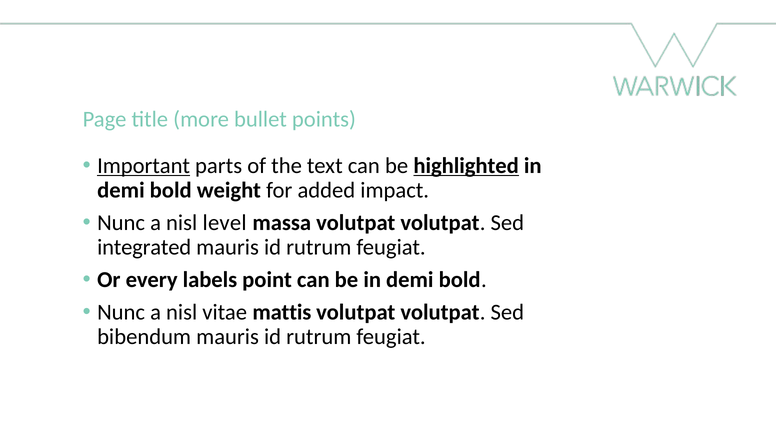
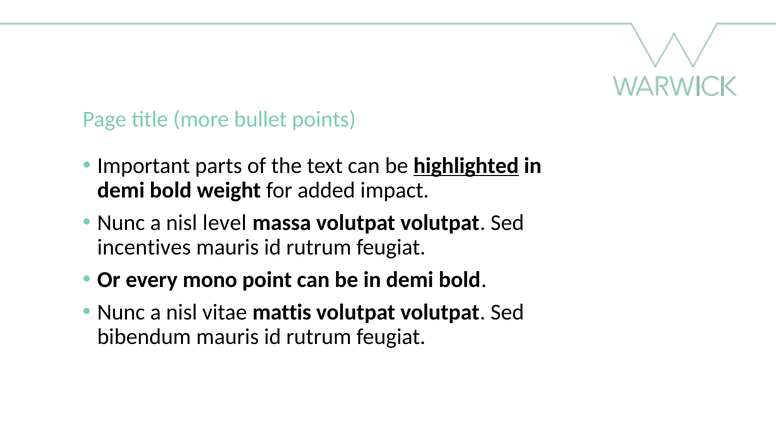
Important underline: present -> none (144, 166)
integrated: integrated -> incentives (144, 247)
labels: labels -> mono (210, 280)
